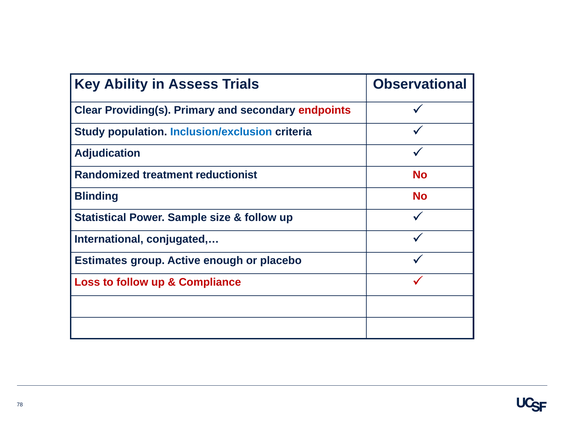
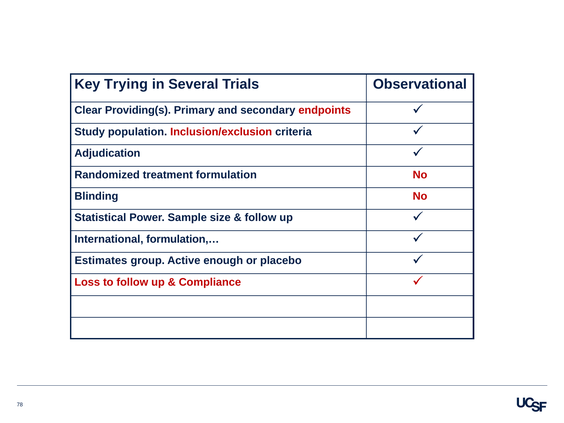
Ability: Ability -> Trying (126, 84)
Assess: Assess -> Several (193, 84)
Inclusion/exclusion colour: blue -> red (221, 132)
reductionist: reductionist -> formulation (226, 175)
conjugated,…: conjugated,… -> formulation,… (183, 239)
